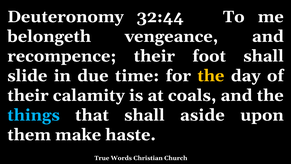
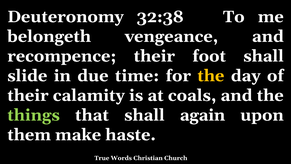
32:44: 32:44 -> 32:38 (160, 17)
things colour: light blue -> light green (34, 115)
aside: aside -> again (203, 115)
